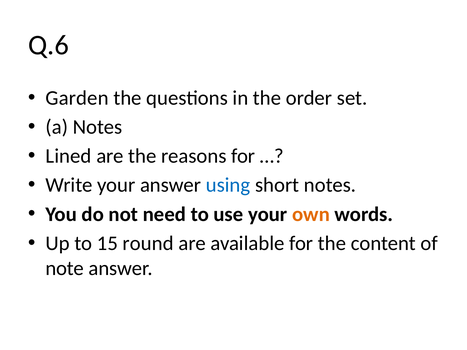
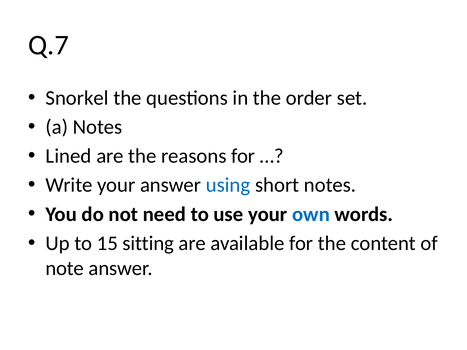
Q.6: Q.6 -> Q.7 (48, 45)
Garden: Garden -> Snorkel (77, 98)
own colour: orange -> blue (311, 214)
round: round -> sitting (148, 243)
